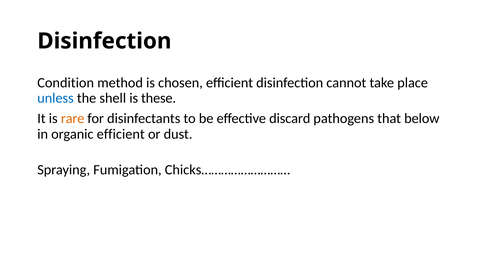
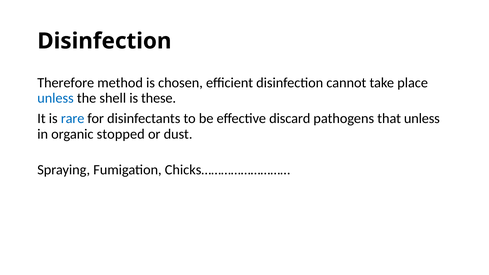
Condition: Condition -> Therefore (66, 83)
rare colour: orange -> blue (73, 119)
that below: below -> unless (422, 119)
organic efficient: efficient -> stopped (121, 134)
